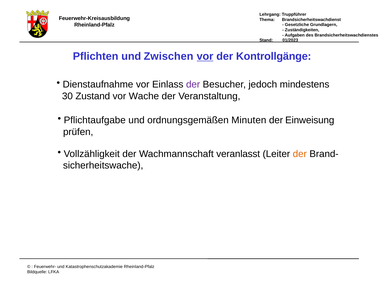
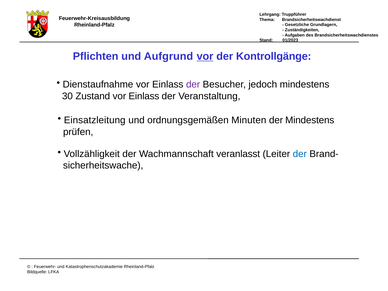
Zwischen: Zwischen -> Aufgrund (169, 56)
Wache: Wache -> Einlass (144, 96)
Pflichtaufgabe: Pflichtaufgabe -> Einsatzleitung (95, 120)
der Einweisung: Einweisung -> Mindestens (310, 120)
der colour: orange -> blue (300, 154)
